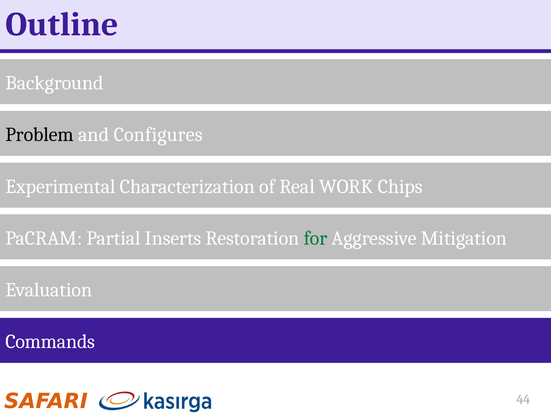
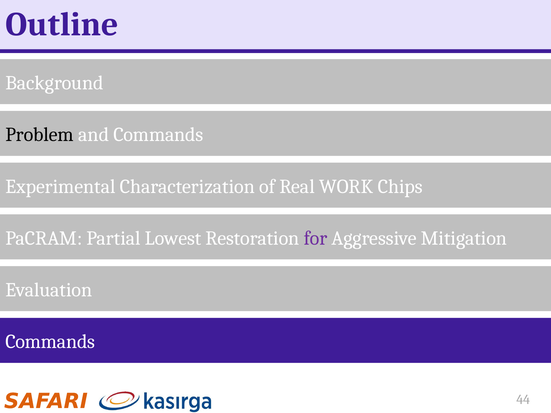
and Configures: Configures -> Commands (158, 135)
Inserts: Inserts -> Lowest (173, 238)
for colour: green -> purple (315, 238)
